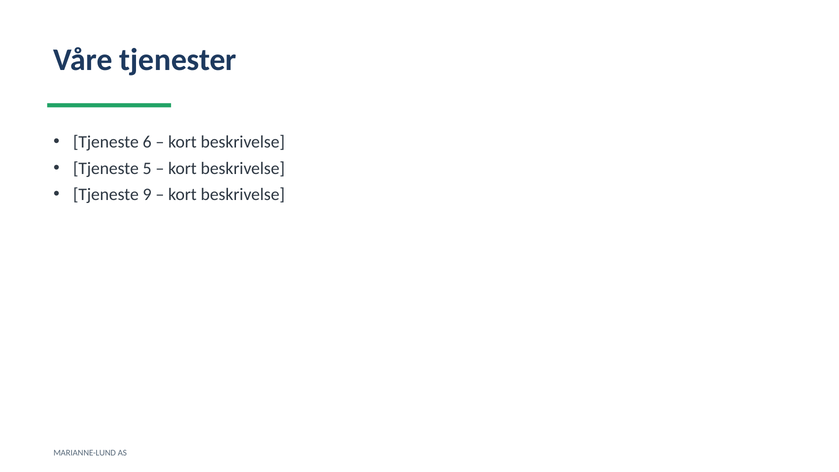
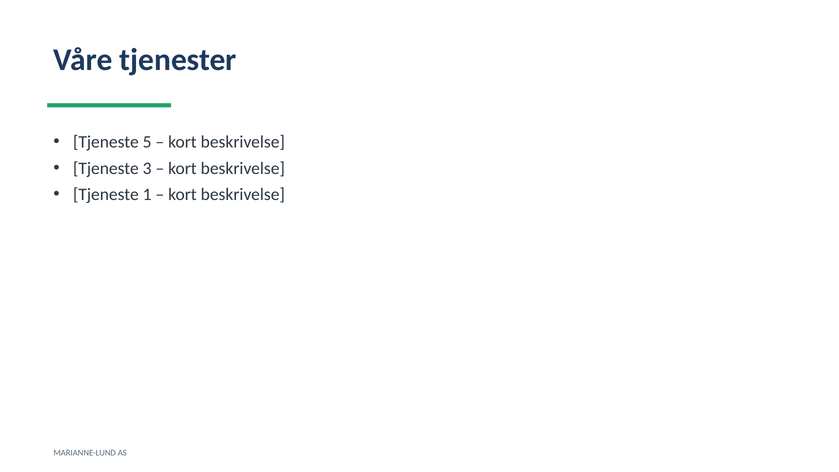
6: 6 -> 5 (147, 142)
5: 5 -> 3 (147, 168)
9: 9 -> 1 (147, 195)
